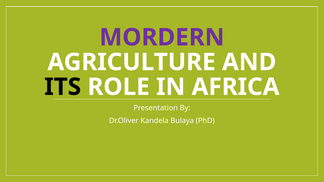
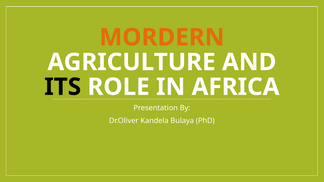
MORDERN colour: purple -> orange (162, 37)
